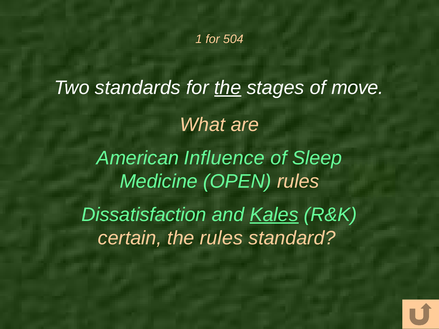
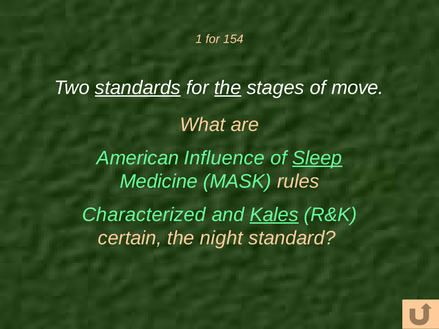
504: 504 -> 154 (233, 39)
standards underline: none -> present (138, 88)
Sleep underline: none -> present (317, 158)
OPEN: OPEN -> MASK (237, 182)
Dissatisfaction: Dissatisfaction -> Characterized (144, 215)
the rules: rules -> night (221, 238)
